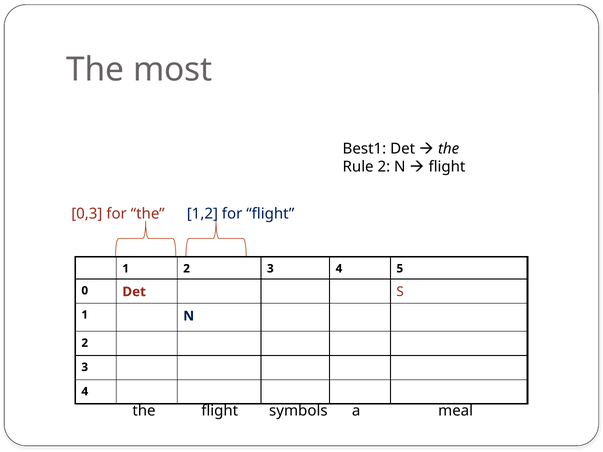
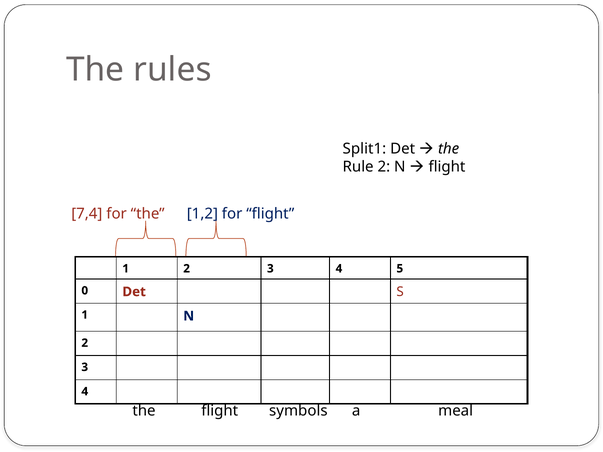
most: most -> rules (172, 70)
Best1: Best1 -> Split1 (364, 149)
0,3: 0,3 -> 7,4 (87, 214)
